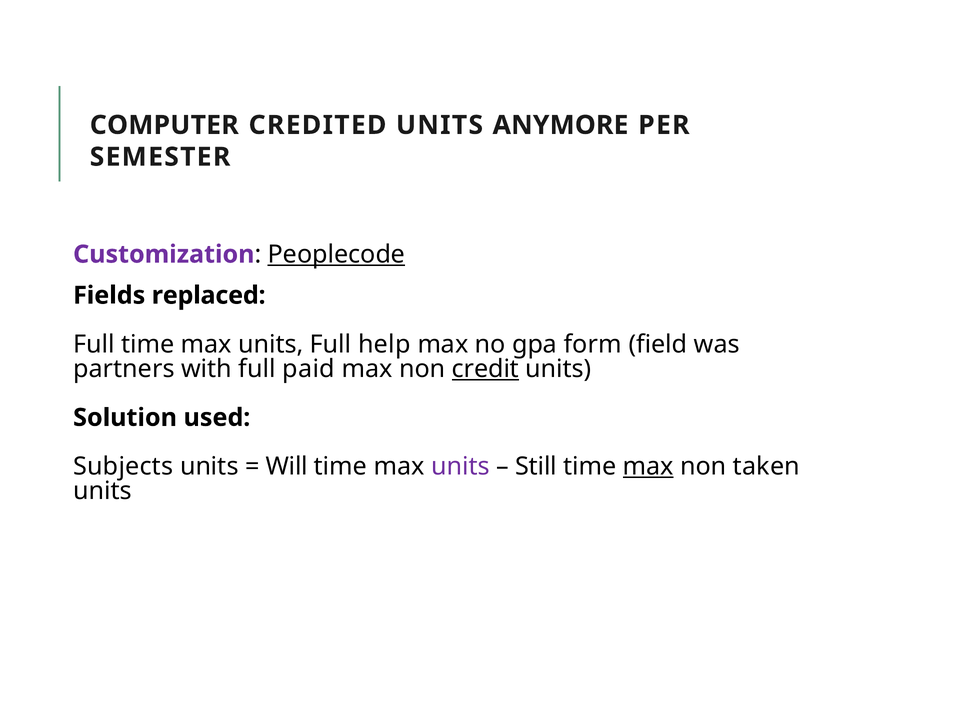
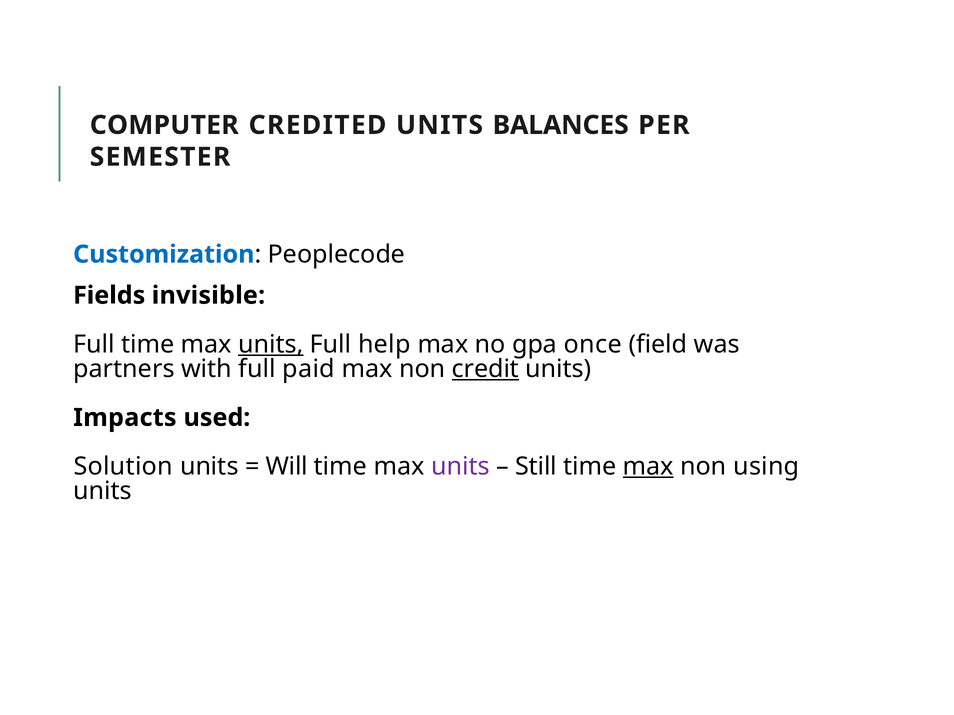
ANYMORE: ANYMORE -> BALANCES (561, 125)
Customization colour: purple -> blue (164, 255)
Peoplecode underline: present -> none (336, 255)
replaced: replaced -> invisible (208, 296)
units underline: none -> present (271, 345)
form: form -> once (593, 345)
Solution: Solution -> Impacts (125, 418)
Subjects: Subjects -> Solution (123, 467)
taken: taken -> using (766, 467)
